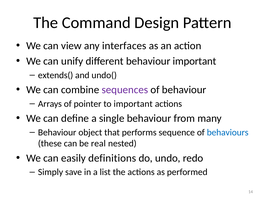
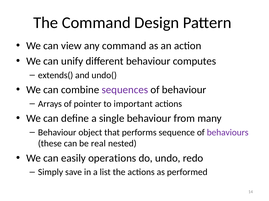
any interfaces: interfaces -> command (124, 46)
behaviour important: important -> computes (195, 61)
behaviours colour: blue -> purple (228, 133)
definitions: definitions -> operations (112, 159)
